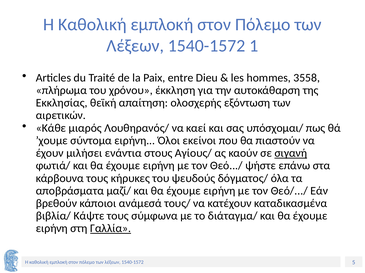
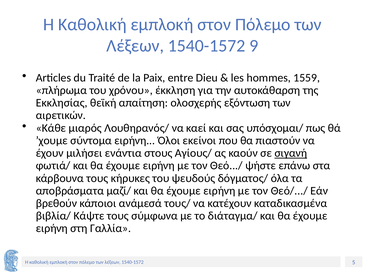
1: 1 -> 9 (254, 46)
3558: 3558 -> 1559 (307, 78)
Γαλλία underline: present -> none (111, 229)
